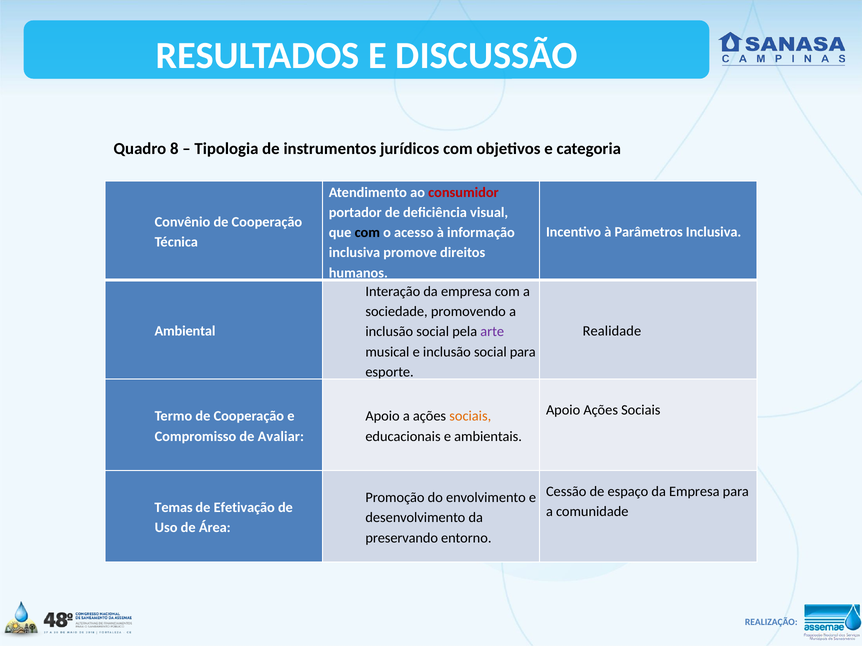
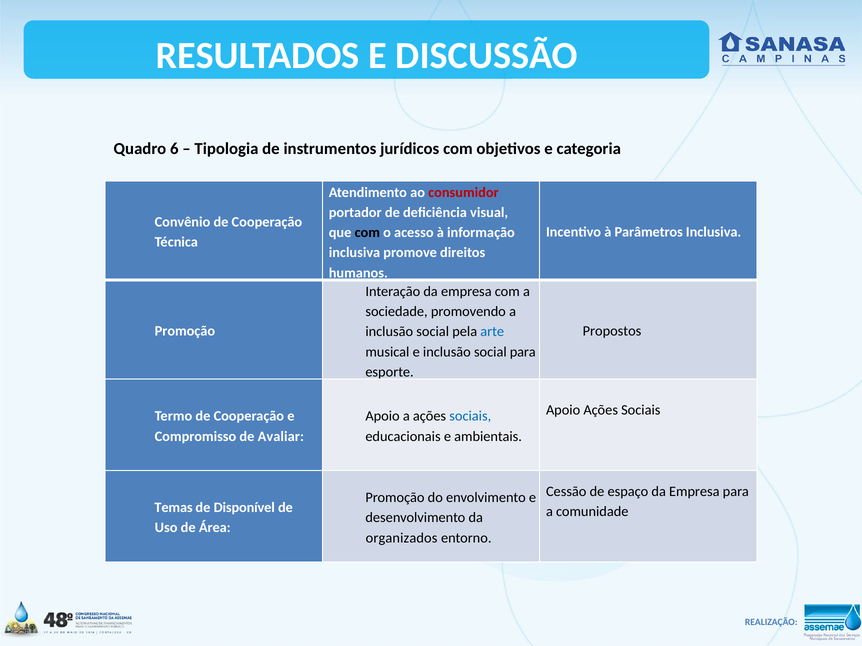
8: 8 -> 6 (174, 149)
Ambiental: Ambiental -> Promoção (185, 331)
Realidade: Realidade -> Propostos (612, 331)
arte colour: purple -> blue (492, 332)
sociais colour: orange -> blue (470, 416)
Efetivação: Efetivação -> Disponível (244, 508)
preservando: preservando -> organizados (402, 538)
